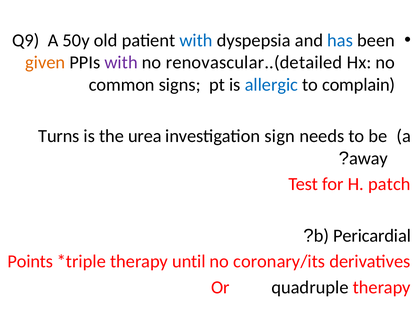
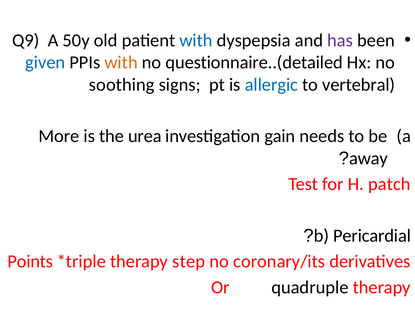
has colour: blue -> purple (340, 40)
given colour: orange -> blue (45, 63)
with colour: purple -> orange (121, 63)
renovascular..(detailed: renovascular..(detailed -> questionnaire..(detailed (254, 63)
common: common -> soothing (122, 85)
complain: complain -> vertebral (359, 85)
Turns: Turns -> More (59, 136)
sign: sign -> gain (280, 136)
until: until -> step (189, 262)
